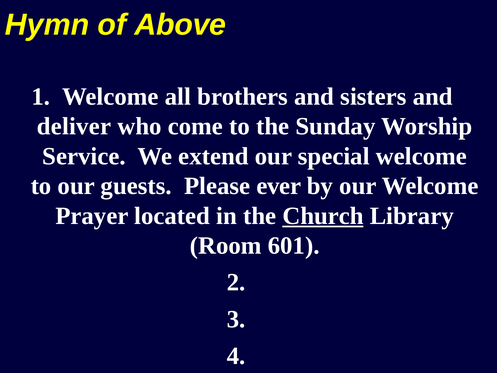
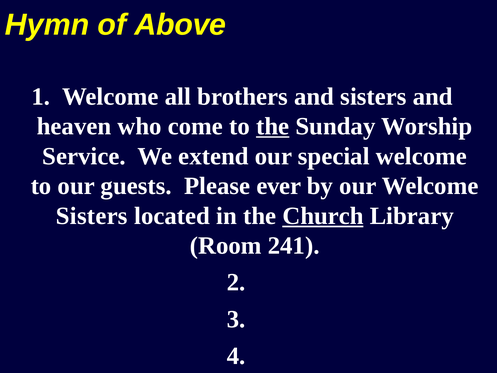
deliver: deliver -> heaven (74, 126)
the underline: none -> present (273, 126)
Prayer: Prayer -> Sisters (92, 216)
601: 601 -> 241 (294, 246)
